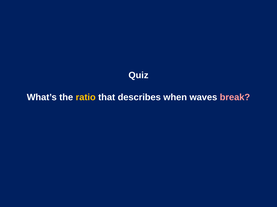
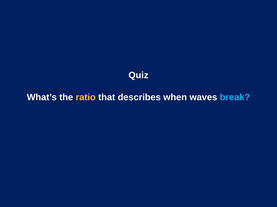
break colour: pink -> light blue (235, 98)
